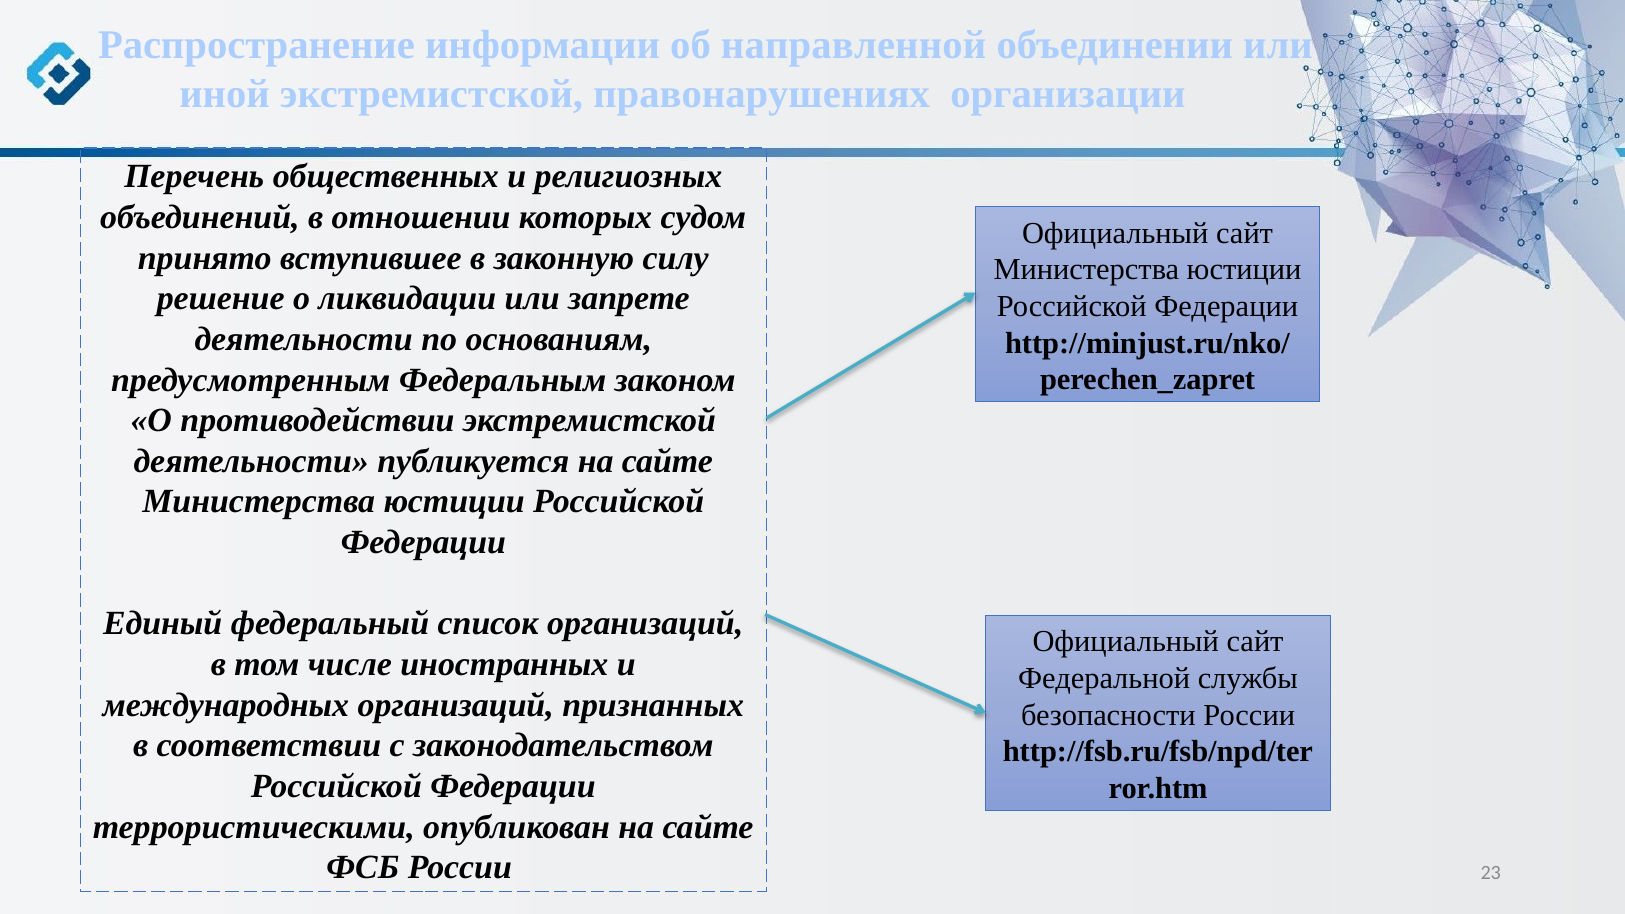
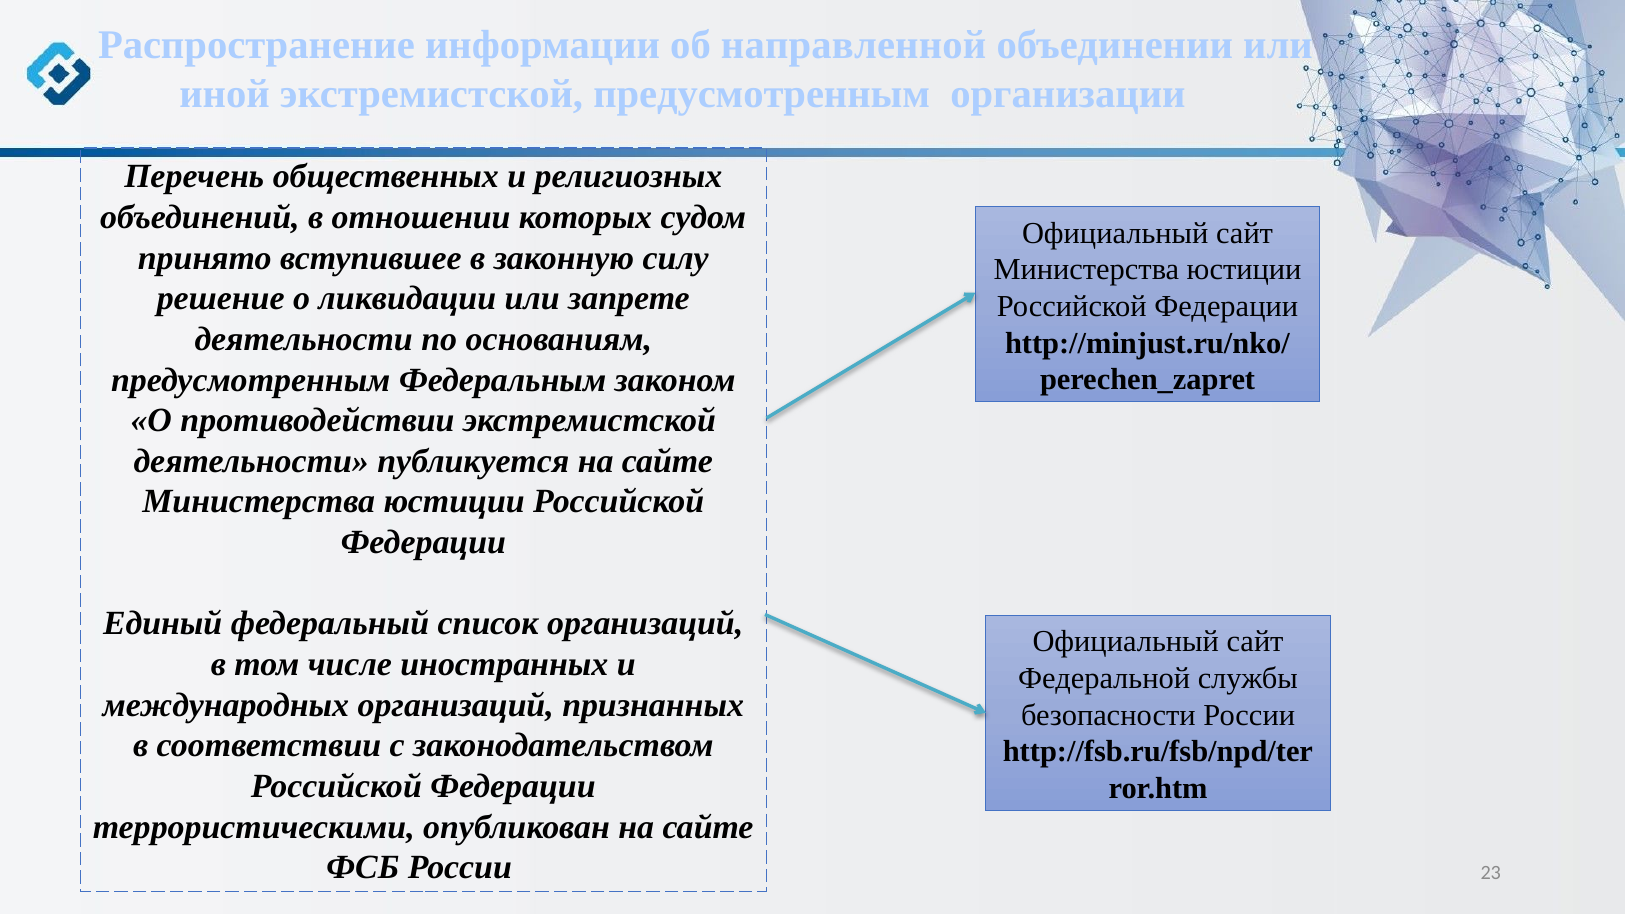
экстремистской правонарушениях: правонарушениях -> предусмотренным (762, 94)
